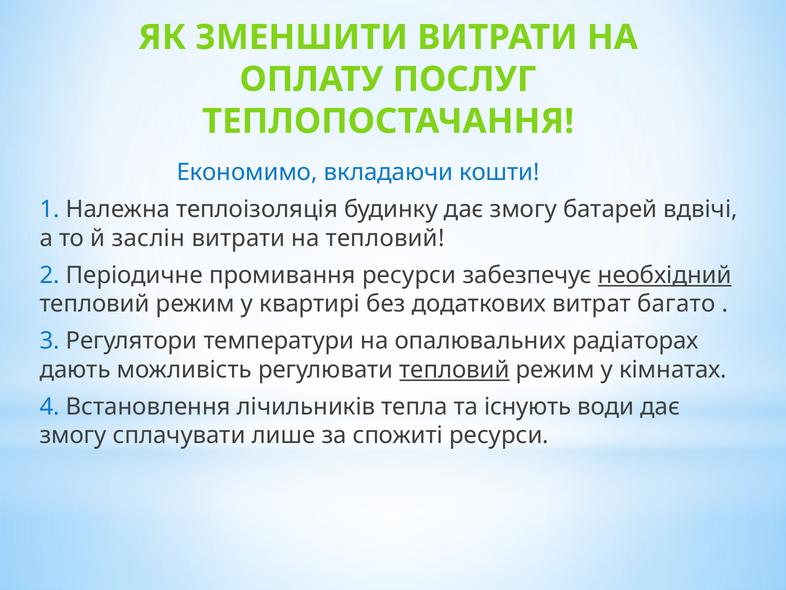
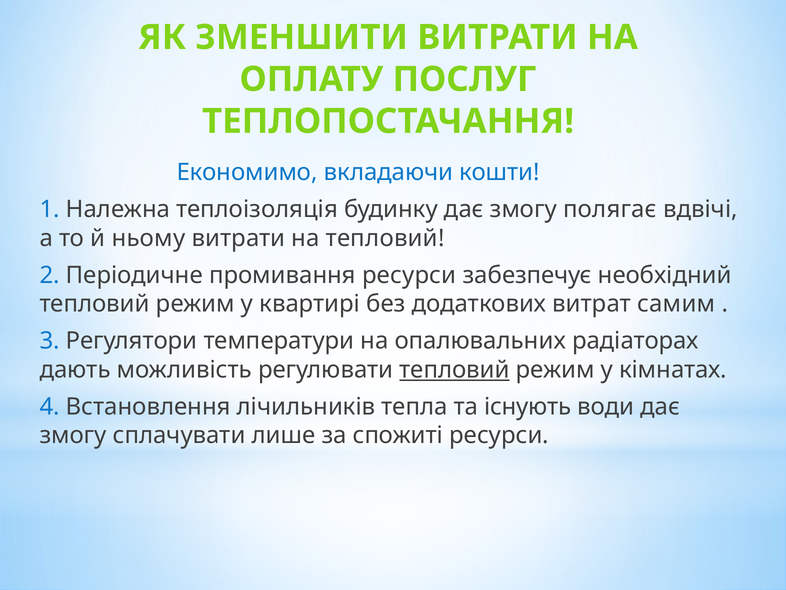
батарей: батарей -> полягає (610, 209)
заслін: заслін -> ньому (149, 238)
необхідний underline: present -> none (665, 275)
багато: багато -> самим (676, 304)
